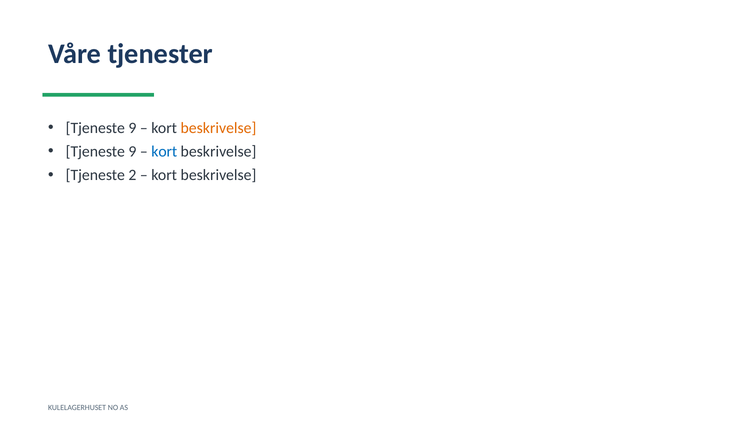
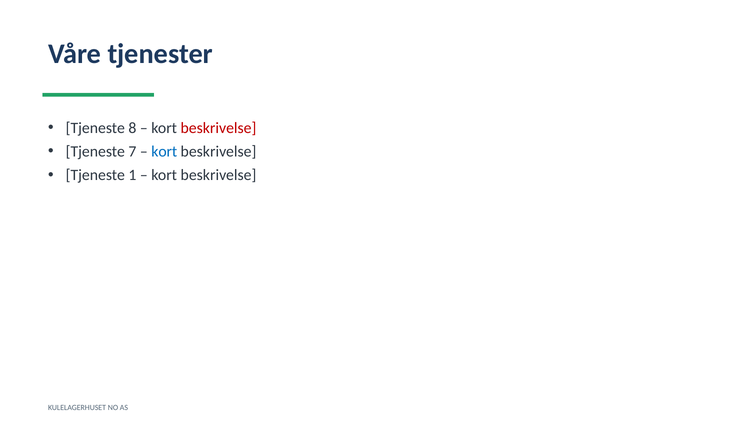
9: 9 -> 8 (132, 128)
beskrivelse colour: orange -> red (218, 128)
9: 9 -> 7 (132, 151)
2: 2 -> 1 (132, 175)
